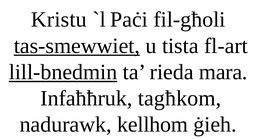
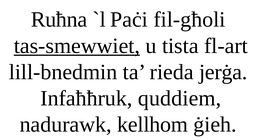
Kristu: Kristu -> Ruħna (59, 20)
lill-bnedmin underline: present -> none (63, 72)
mara: mara -> jerġa (223, 72)
tagħkom: tagħkom -> quddiem (180, 99)
